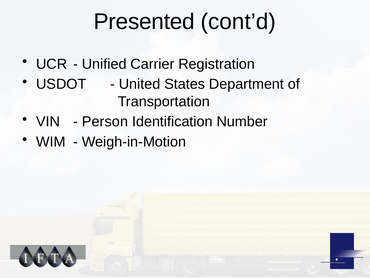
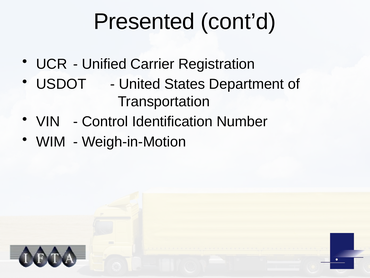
Person: Person -> Control (105, 122)
